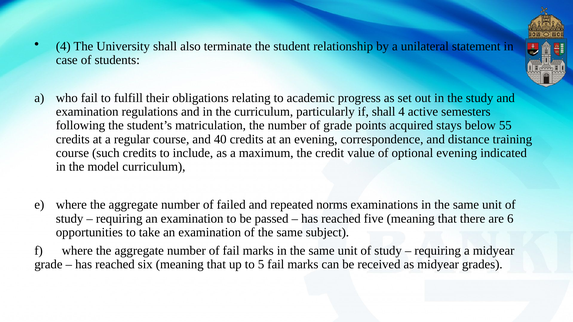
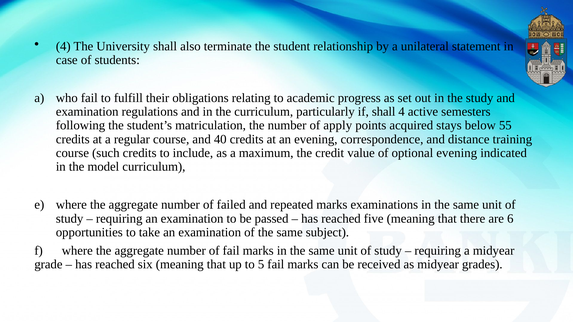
of grade: grade -> apply (338, 126)
repeated norms: norms -> marks (332, 205)
